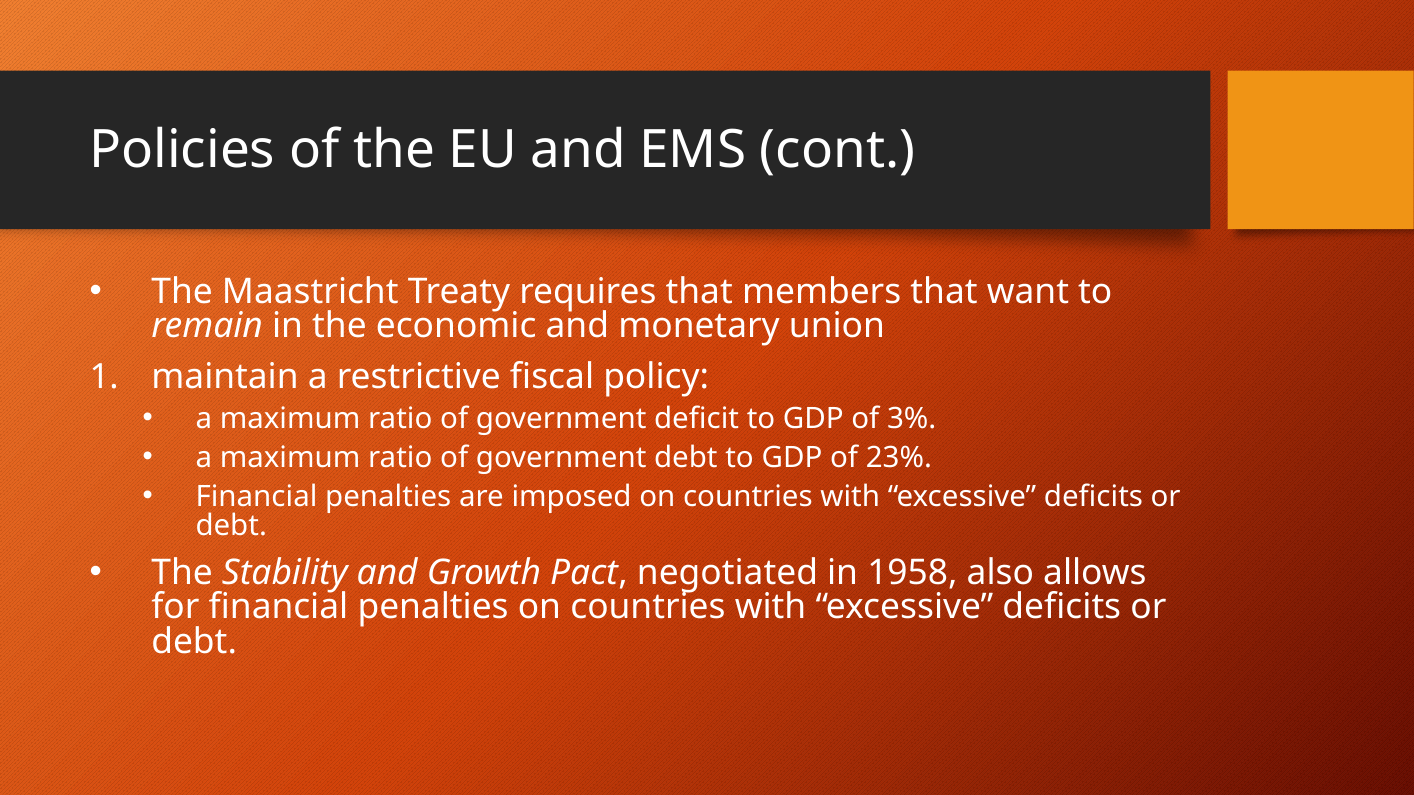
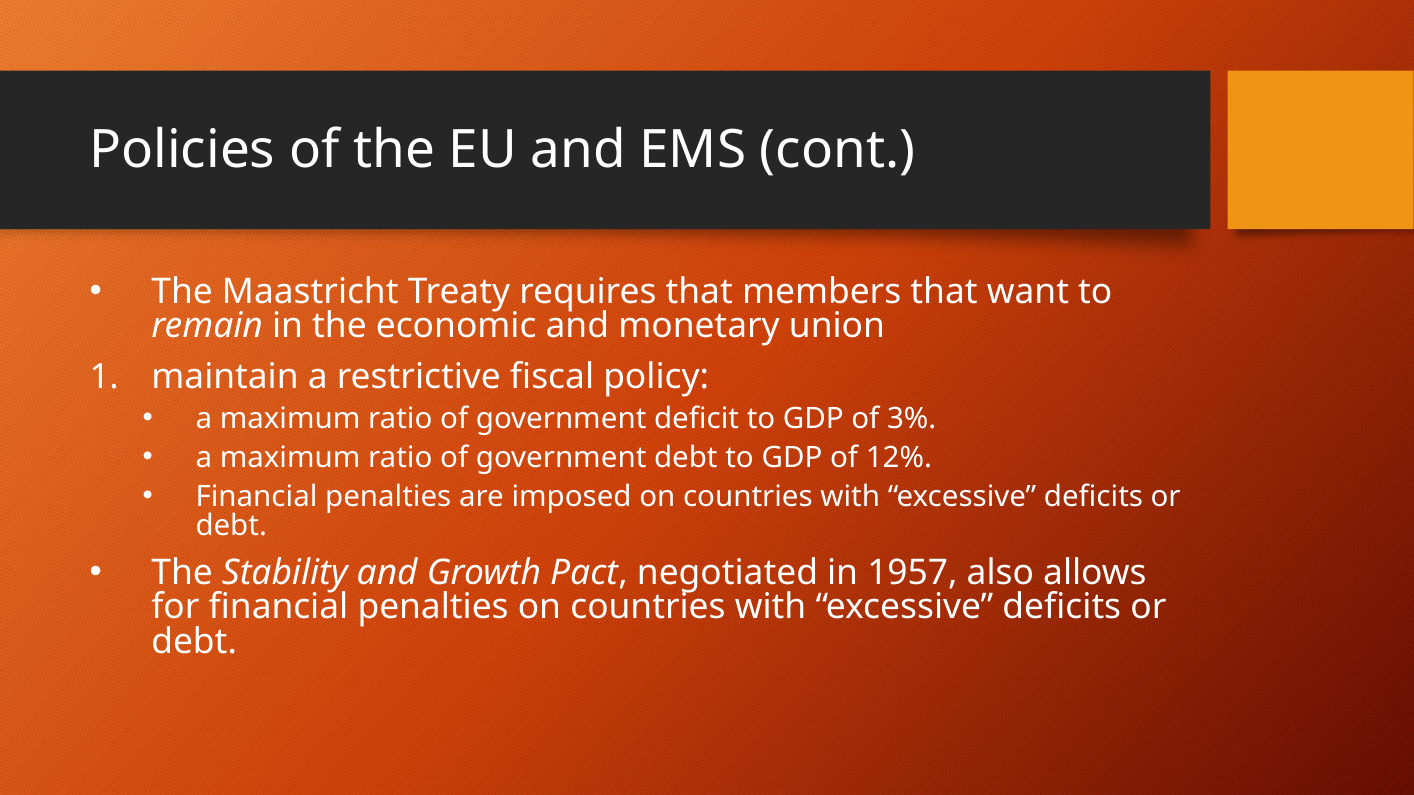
23%: 23% -> 12% (899, 458)
1958: 1958 -> 1957 (912, 573)
